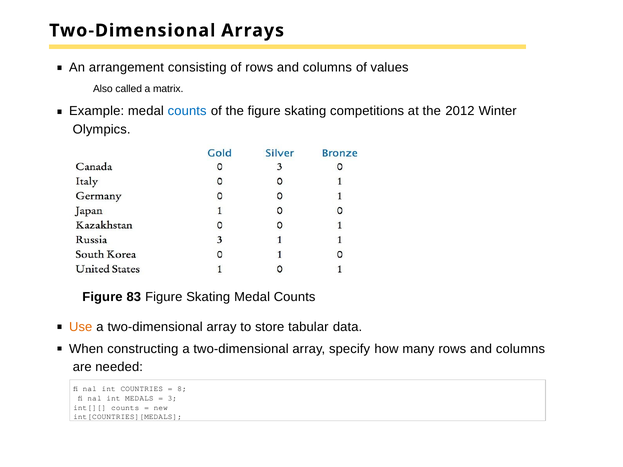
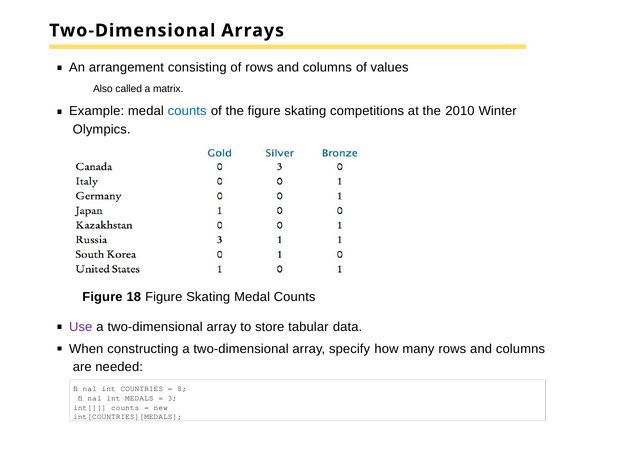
2012: 2012 -> 2010 (460, 111)
83: 83 -> 18 (134, 297)
Use colour: orange -> purple (81, 327)
